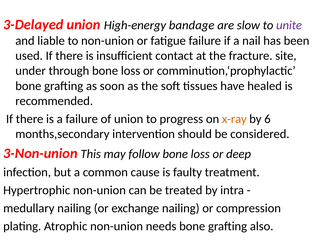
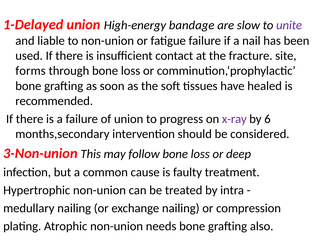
3-Delayed: 3-Delayed -> 1-Delayed (33, 25)
under: under -> forms (31, 71)
x-ray colour: orange -> purple (234, 119)
